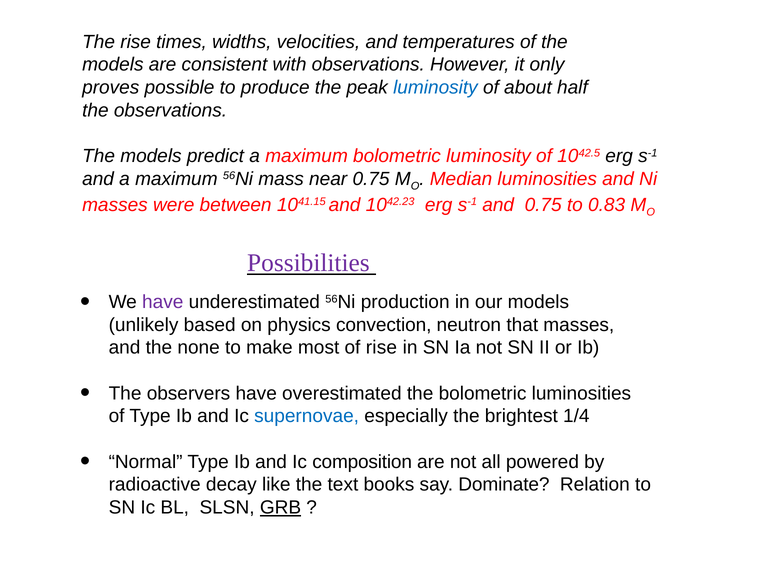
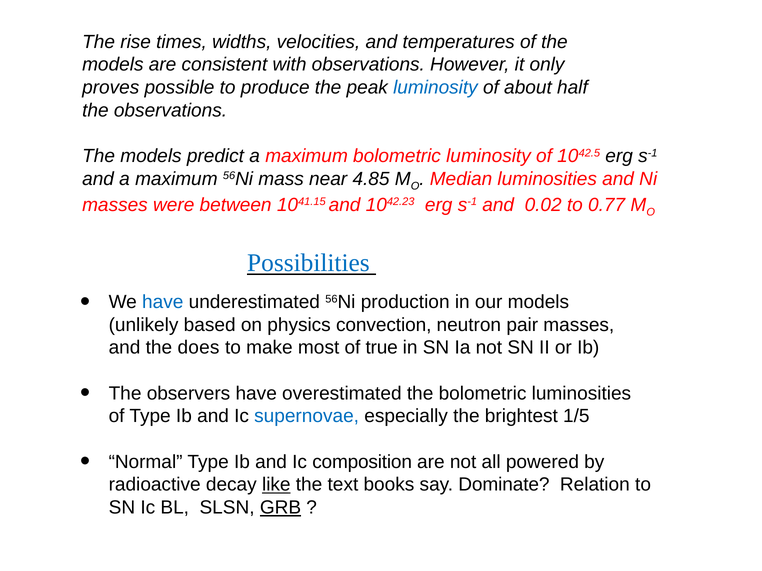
near 0.75: 0.75 -> 4.85 (371, 179)
and 0.75: 0.75 -> 0.02 (543, 205)
0.83: 0.83 -> 0.77 (607, 205)
Possibilities colour: purple -> blue (308, 263)
have colour: purple -> blue (163, 302)
that: that -> pair (522, 325)
none: none -> does (199, 348)
of rise: rise -> true (382, 348)
1/4: 1/4 -> 1/5 (576, 417)
like underline: none -> present (276, 485)
